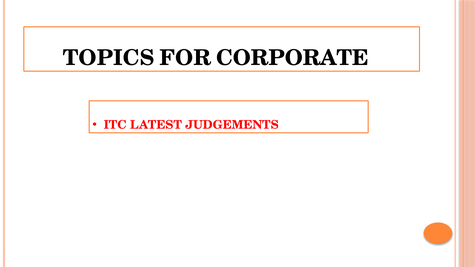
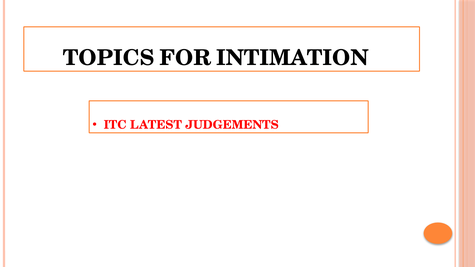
CORPORATE: CORPORATE -> INTIMATION (292, 58)
